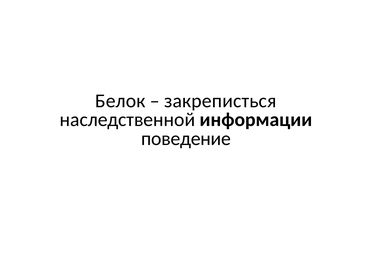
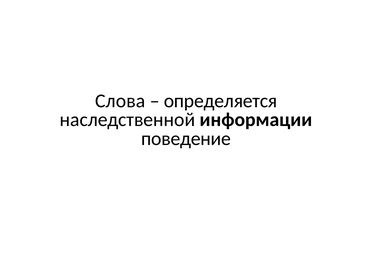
Белок: Белок -> Слова (120, 101)
закреписться: закреписться -> определяется (221, 101)
